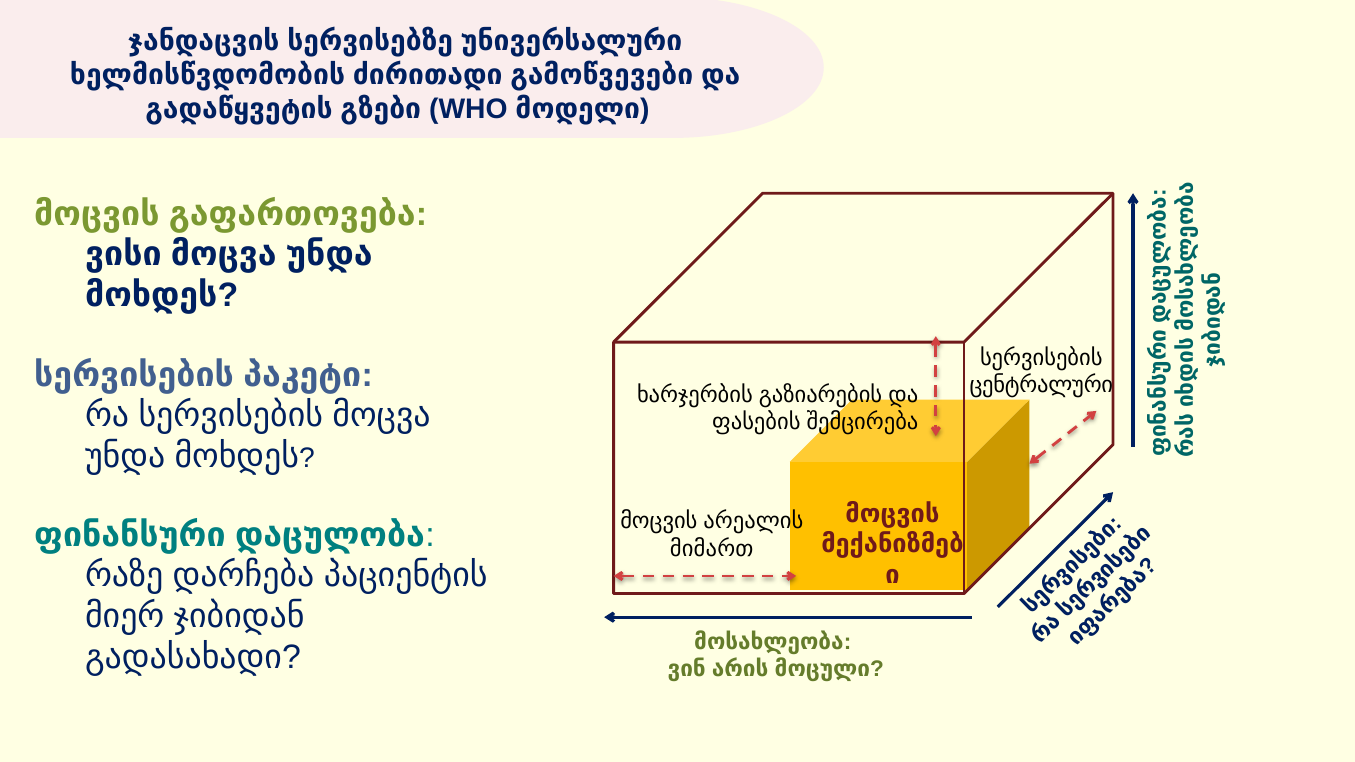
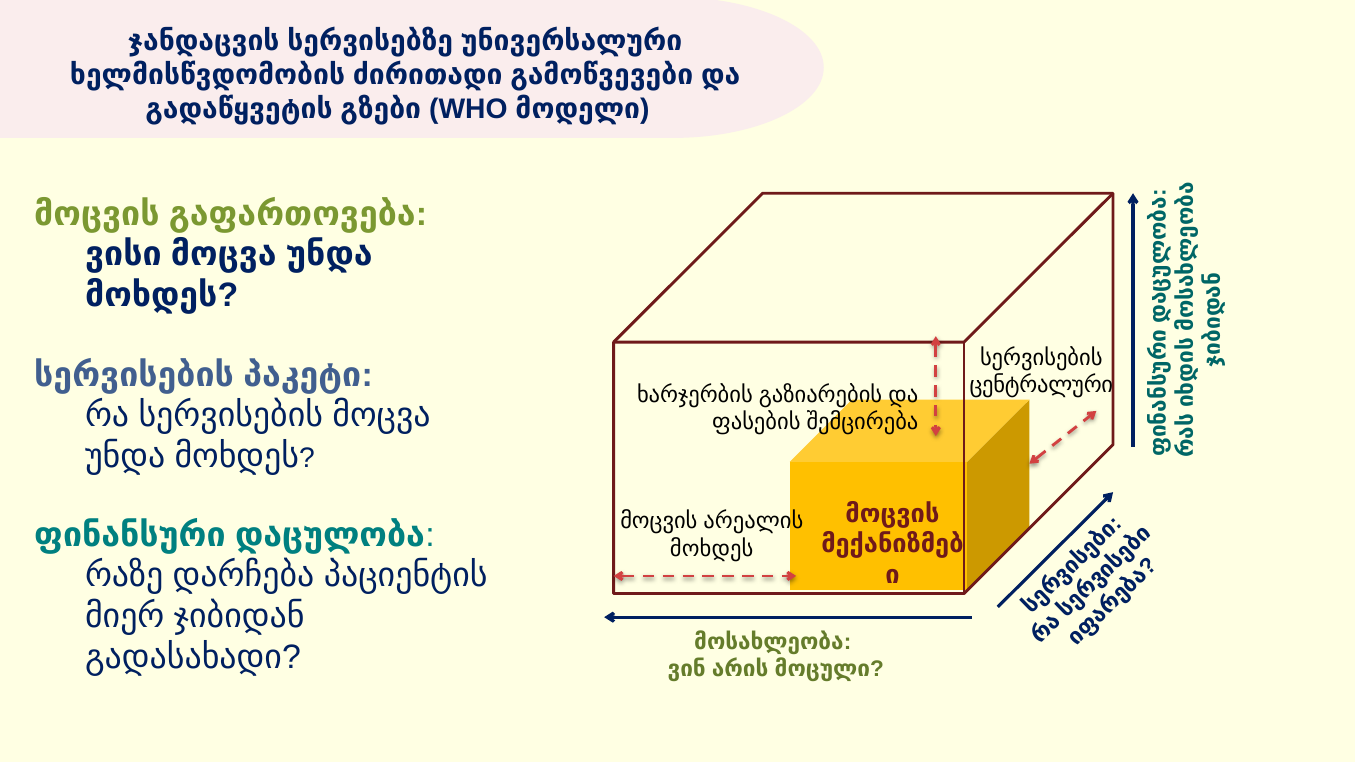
მიმართ: მიმართ -> მოხდეს (712, 549)
